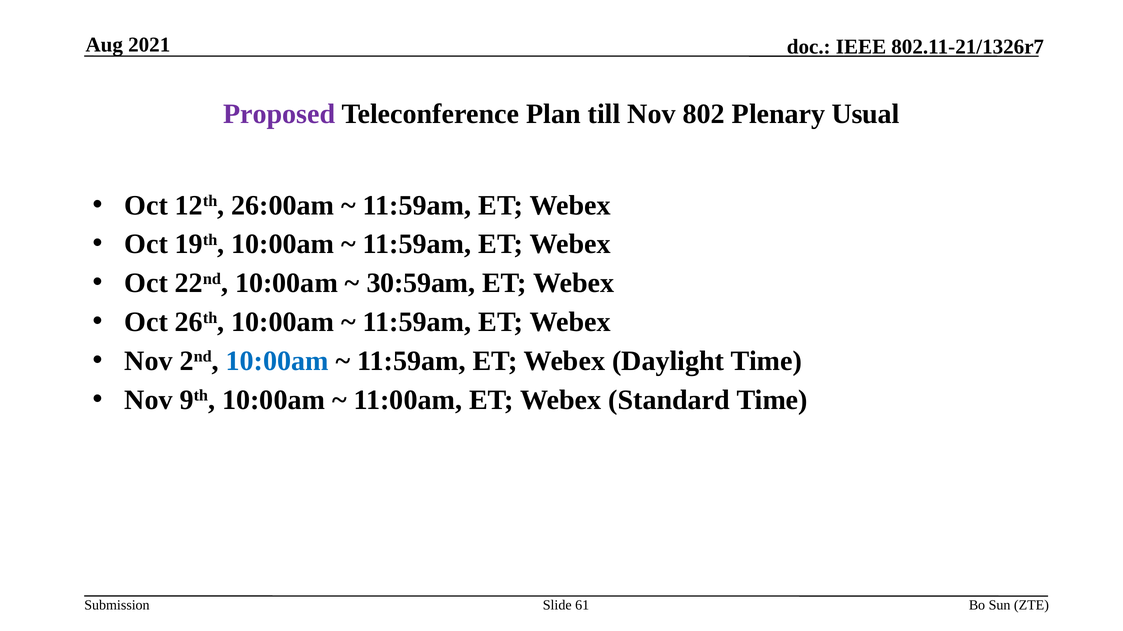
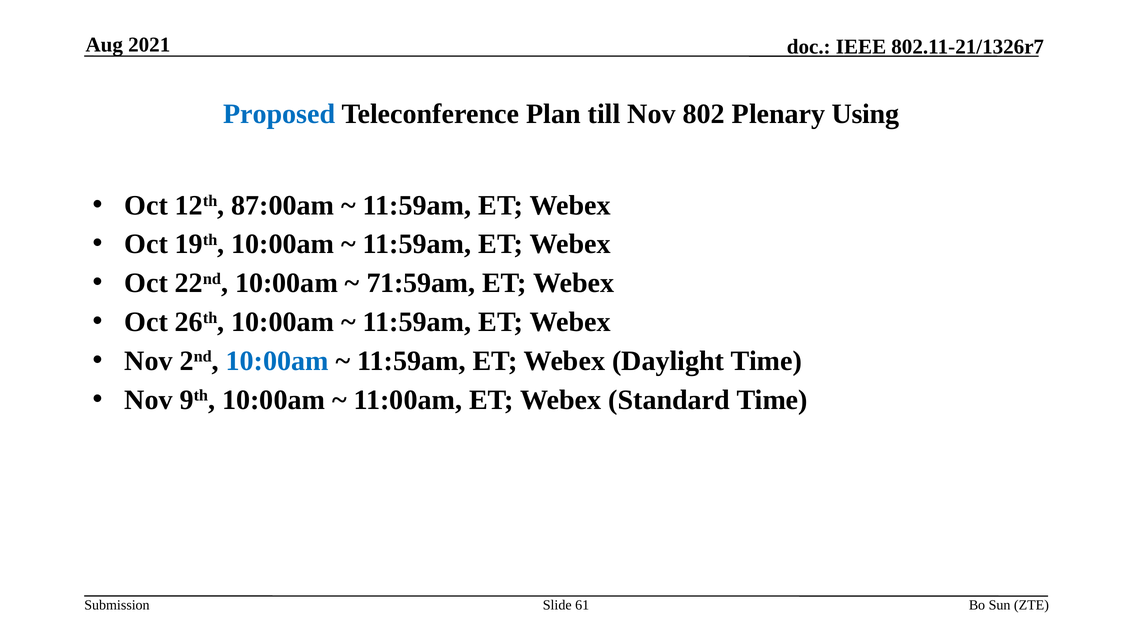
Proposed colour: purple -> blue (279, 114)
Usual: Usual -> Using (866, 114)
26:00am: 26:00am -> 87:00am (283, 206)
30:59am: 30:59am -> 71:59am (421, 283)
